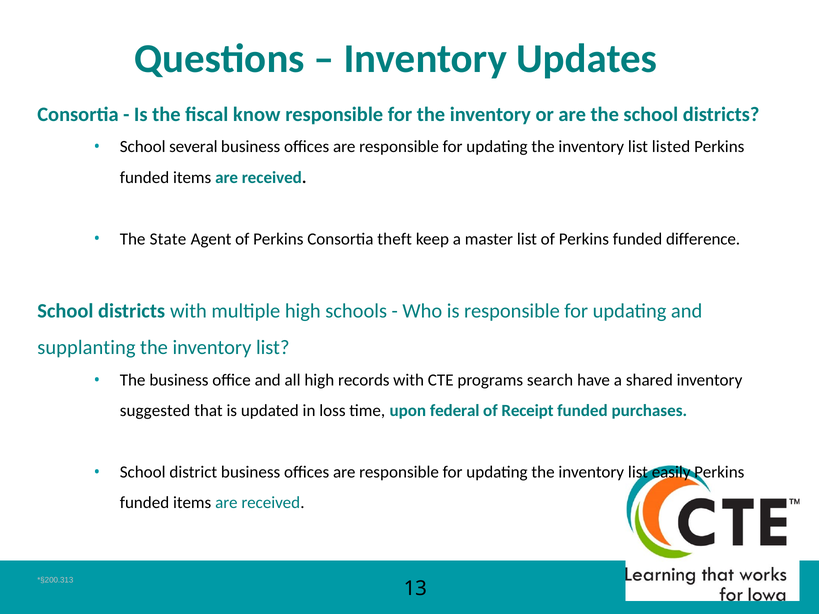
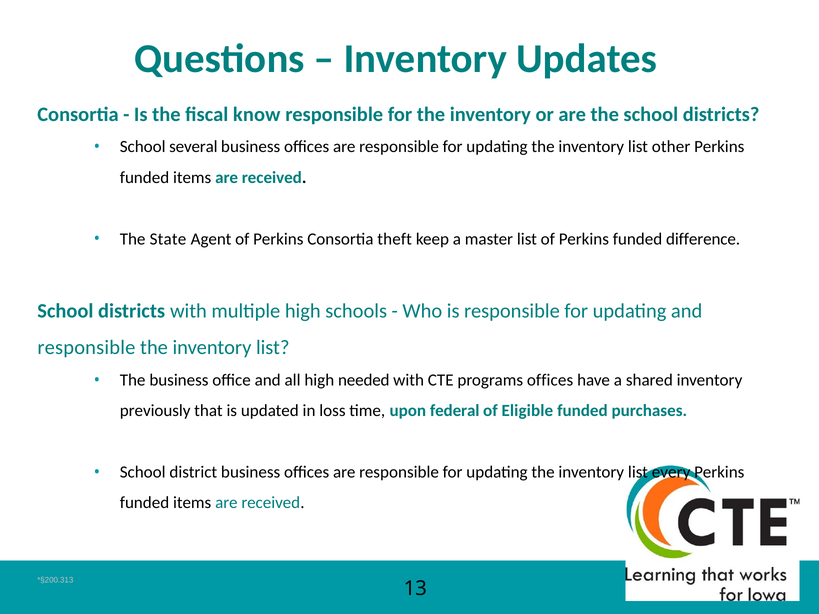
listed: listed -> other (671, 147)
supplanting: supplanting -> responsible (86, 348)
records: records -> needed (364, 380)
programs search: search -> offices (550, 380)
suggested: suggested -> previously (155, 411)
Receipt: Receipt -> Eligible (527, 411)
easily: easily -> every (671, 472)
